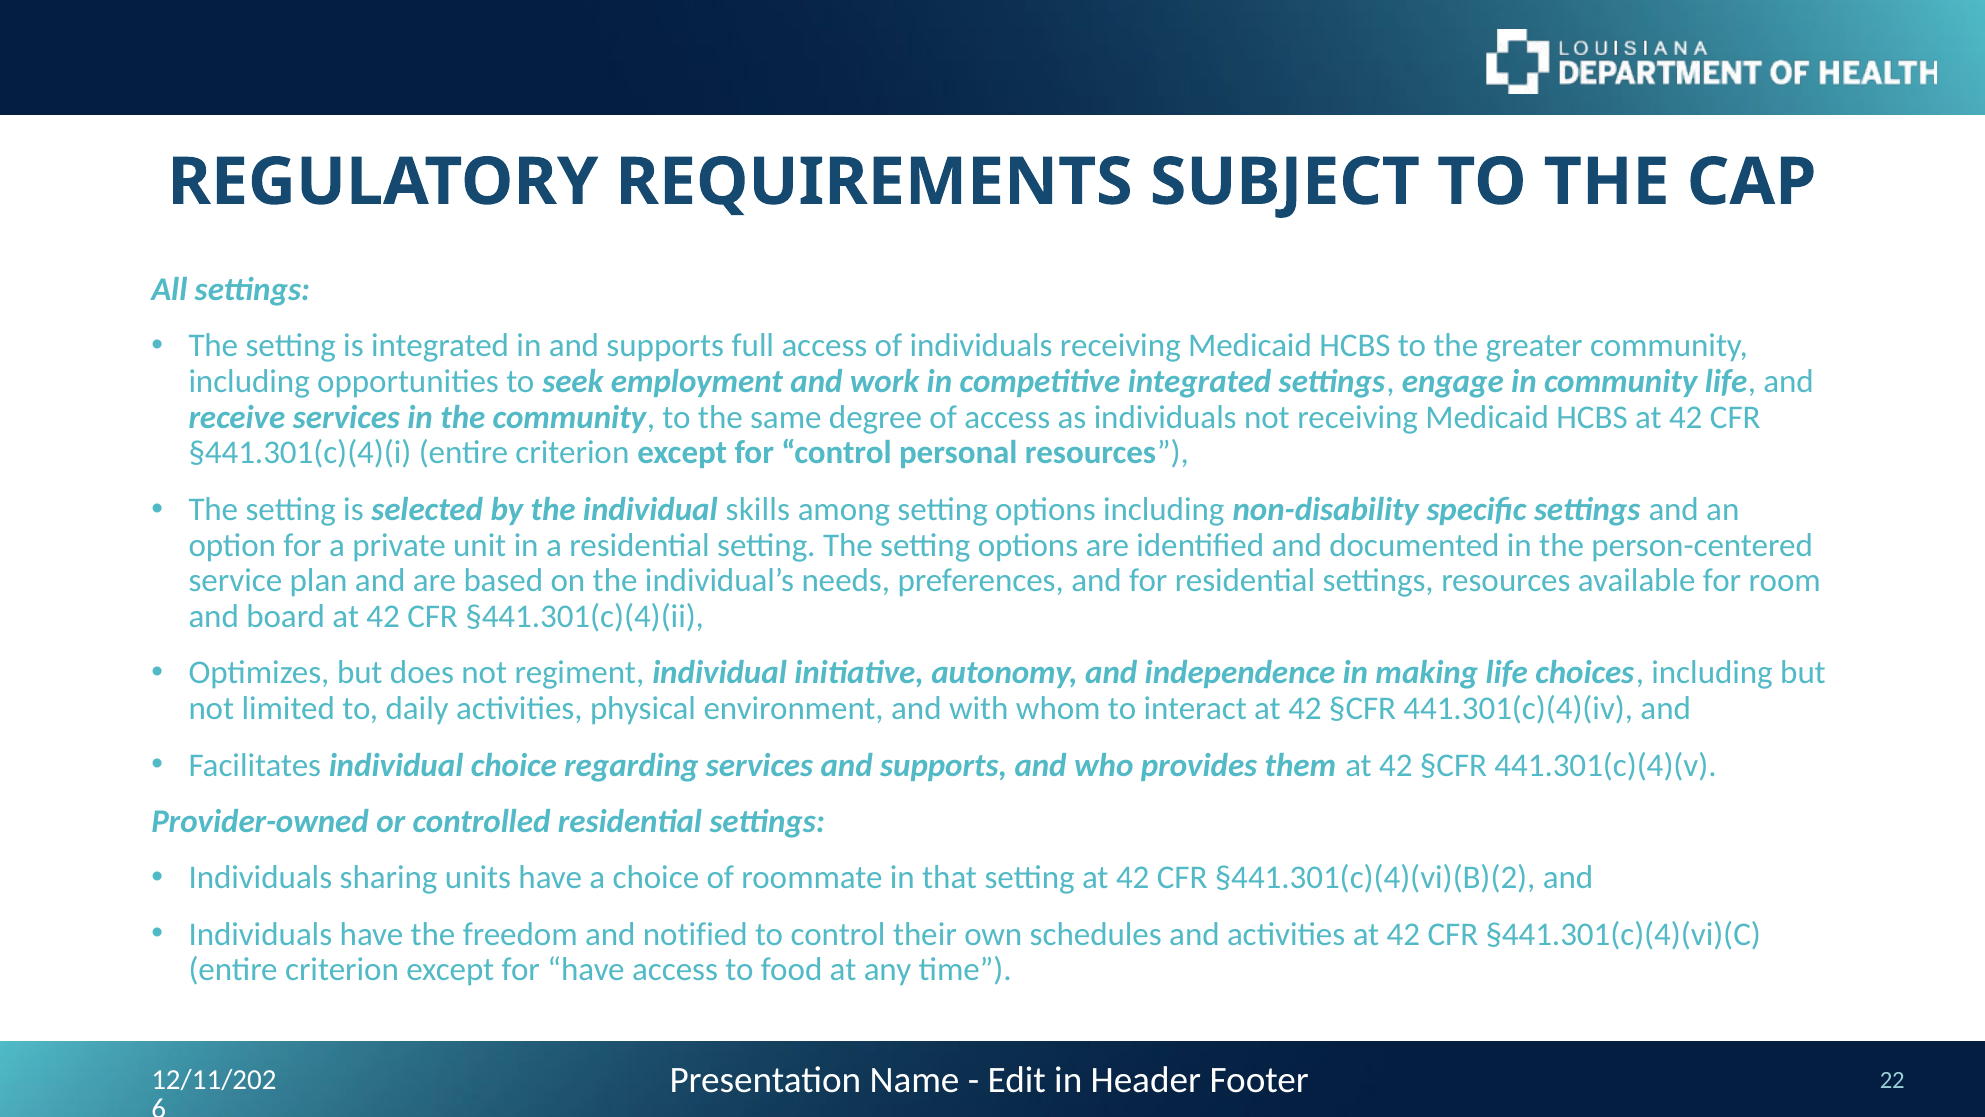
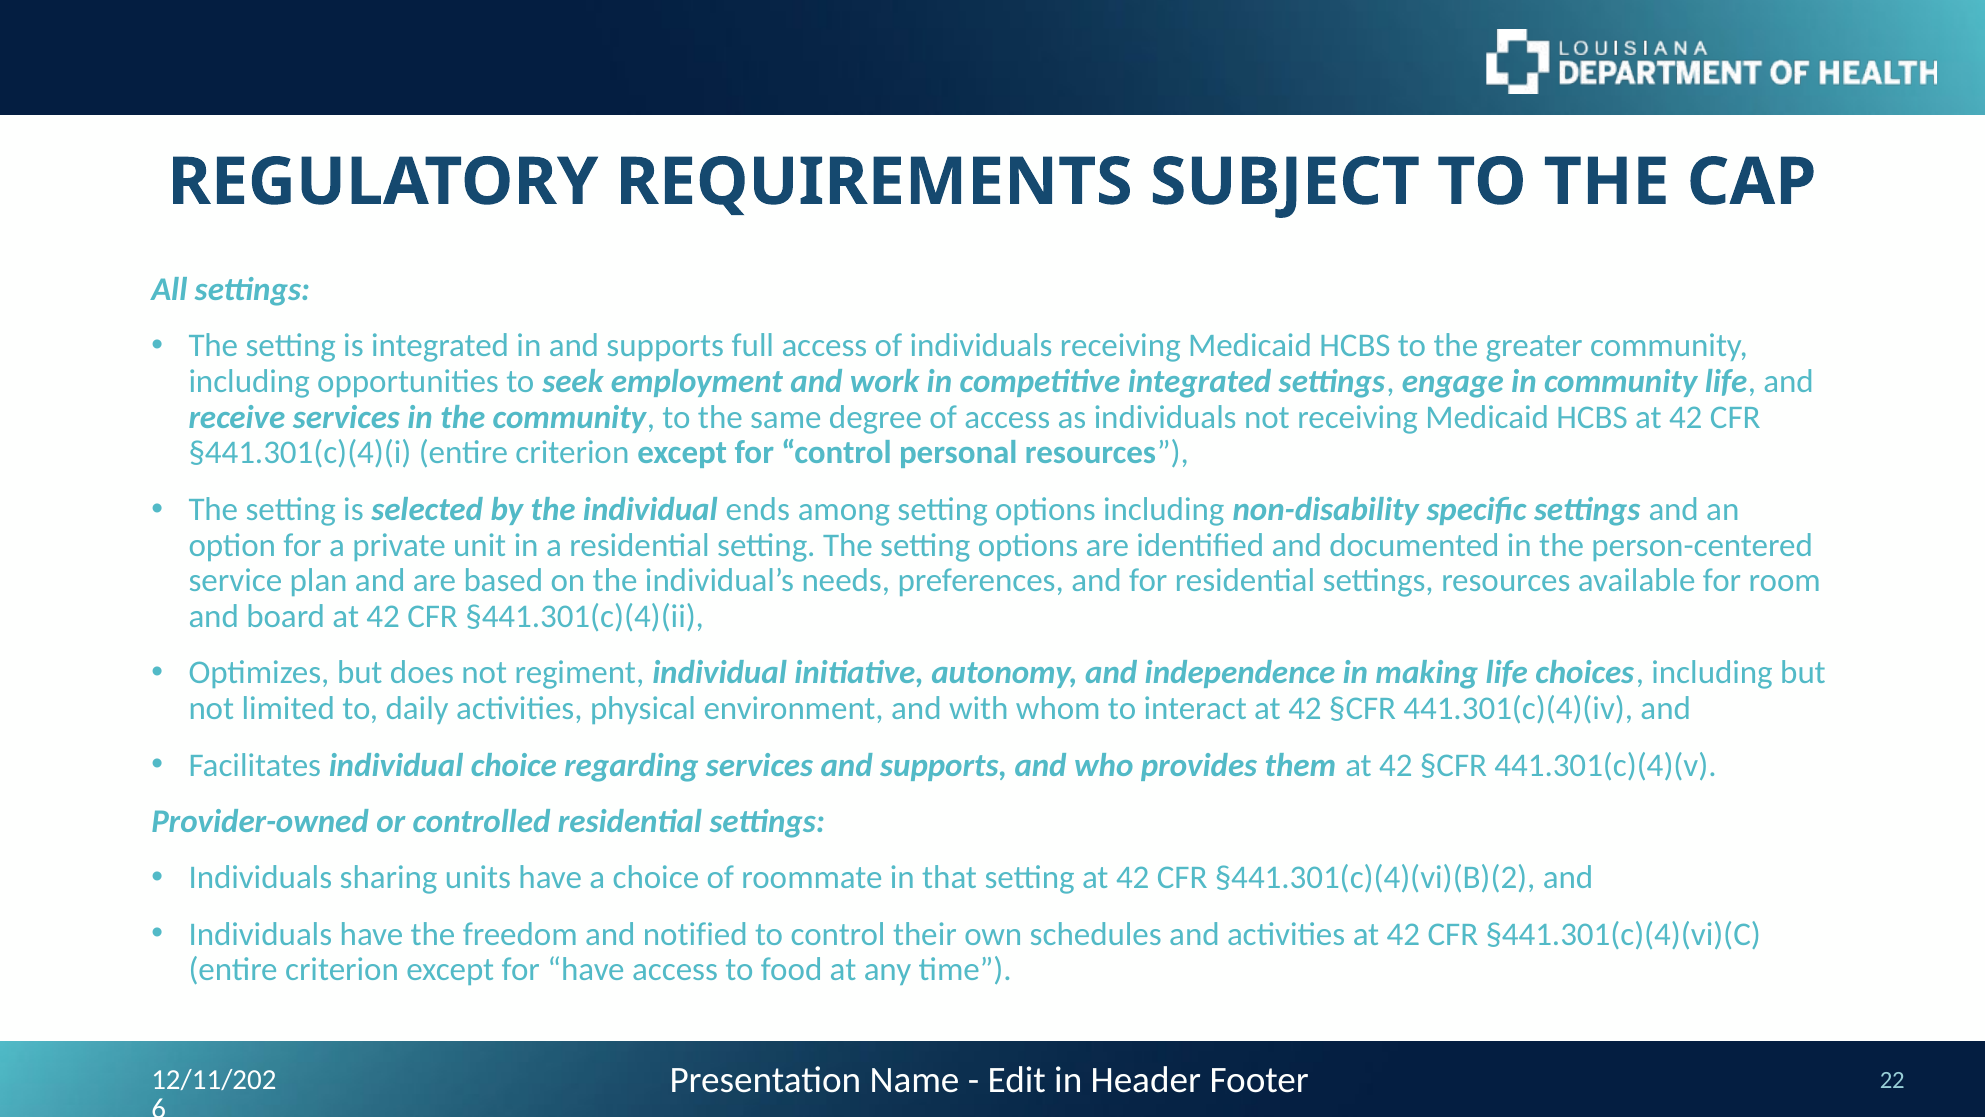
skills: skills -> ends (758, 509)
